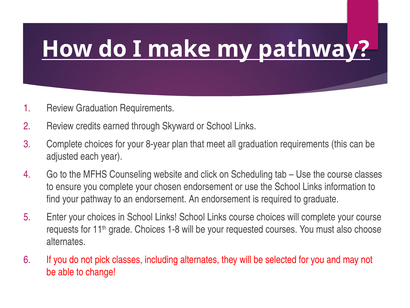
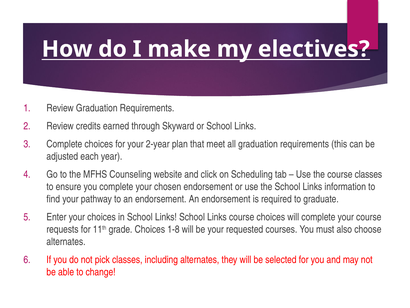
my pathway: pathway -> electives (314, 49)
8-year: 8-year -> 2-year (158, 144)
